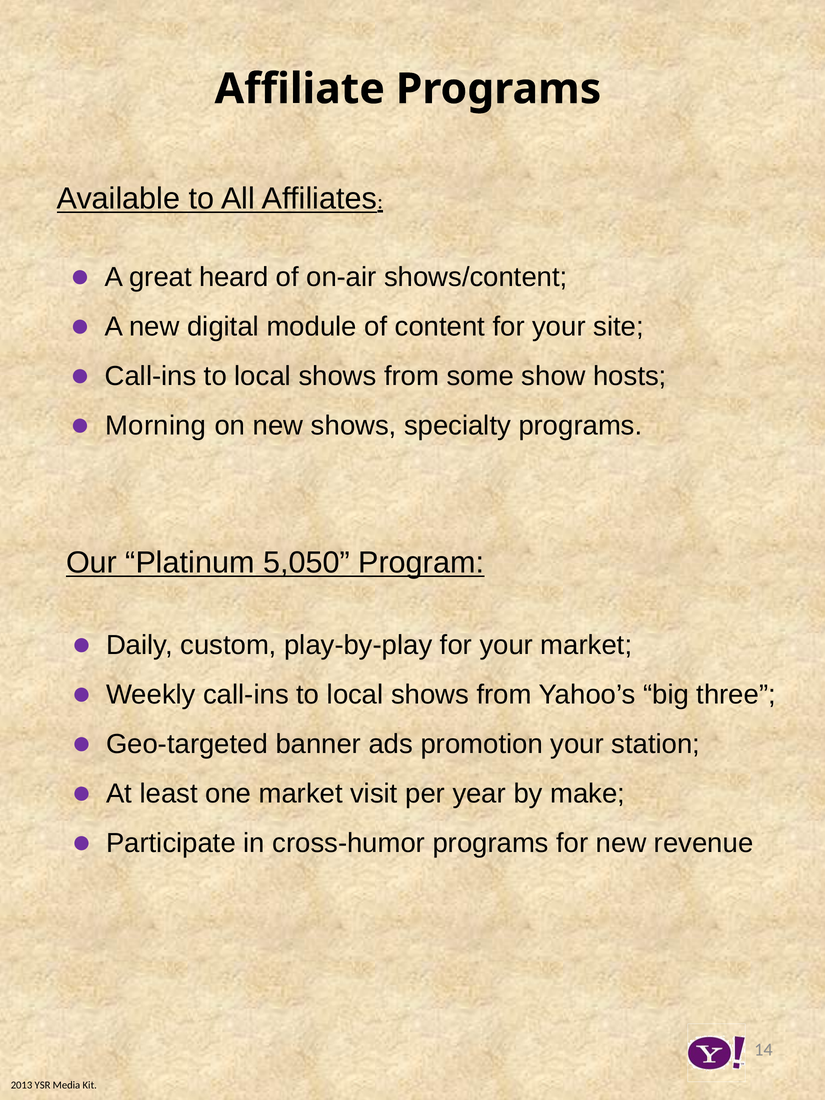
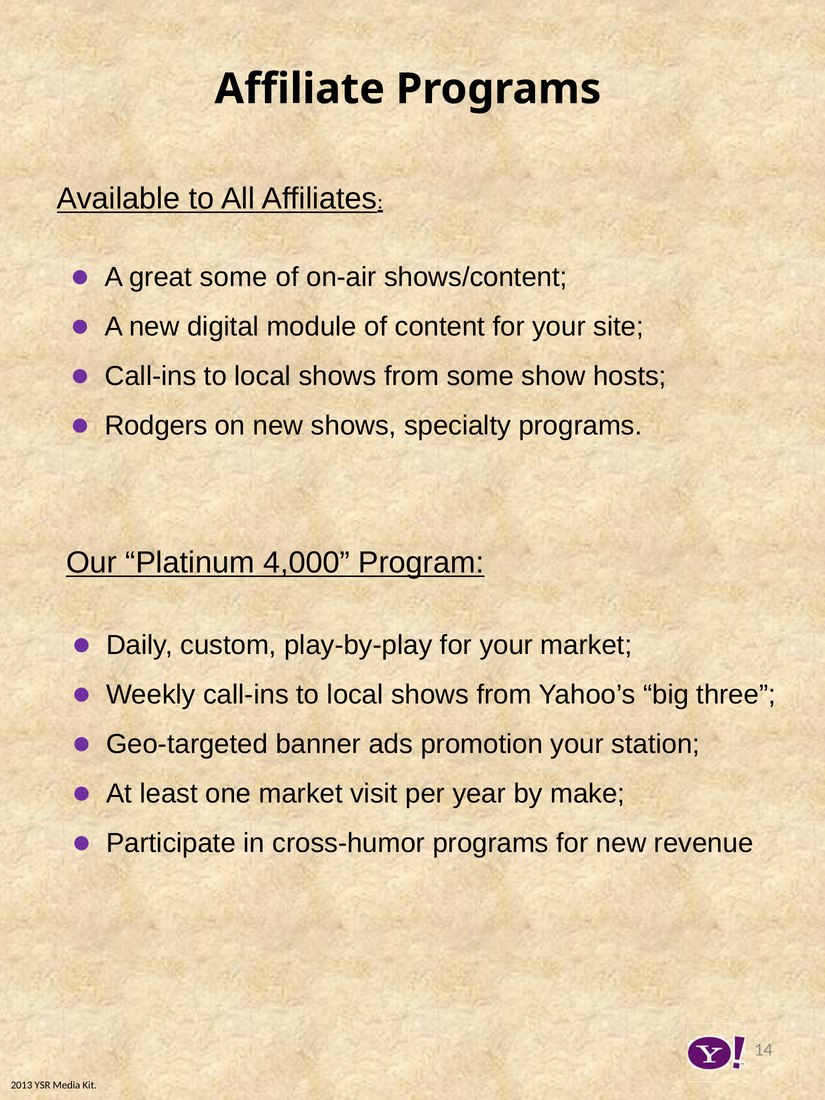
great heard: heard -> some (234, 277)
Morning: Morning -> Rodgers (156, 426)
5,050: 5,050 -> 4,000 (306, 563)
